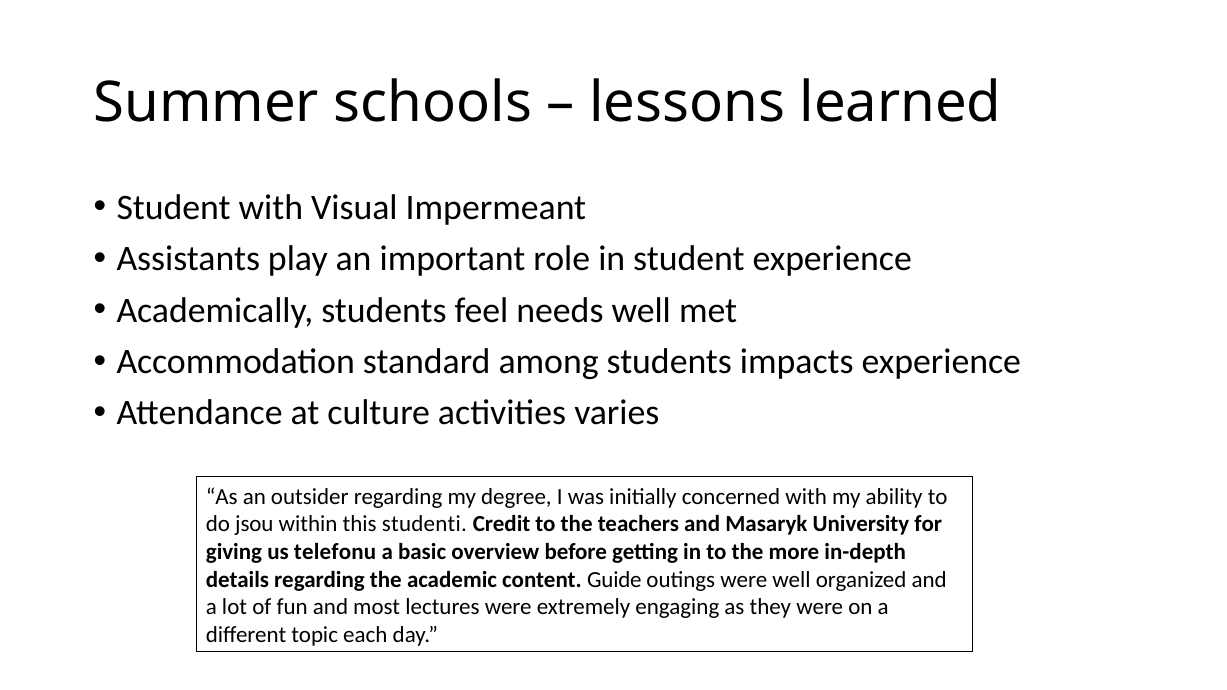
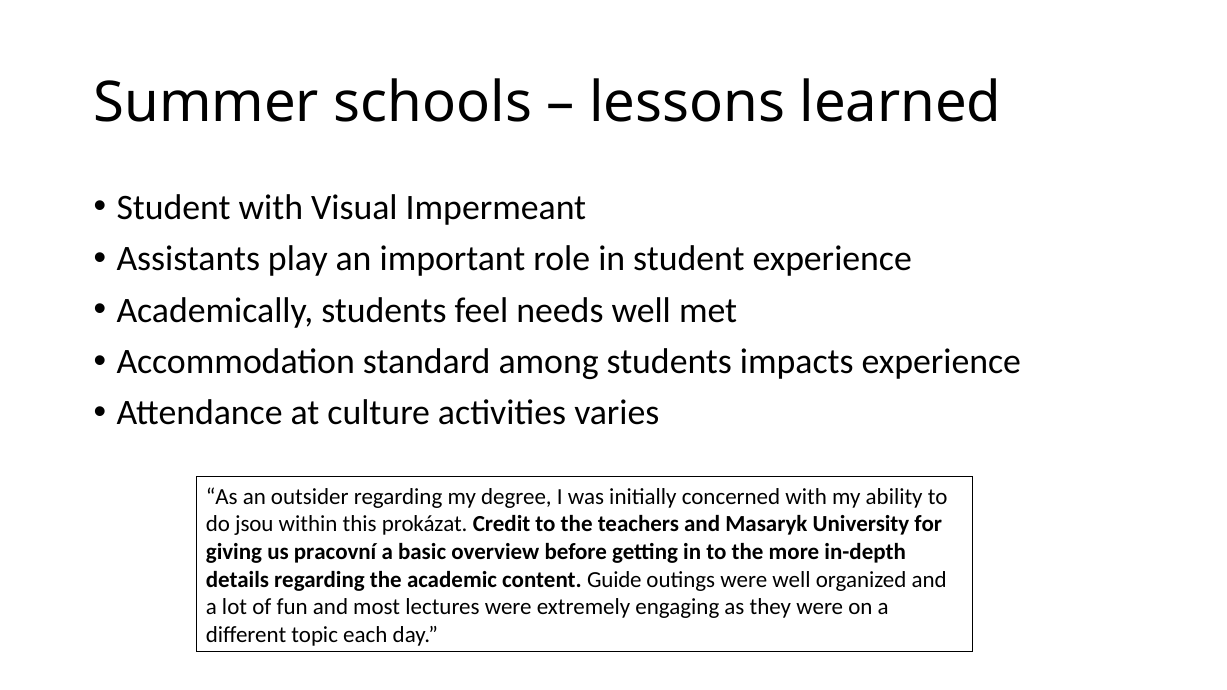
studenti: studenti -> prokázat (425, 524)
telefonu: telefonu -> pracovní (335, 552)
